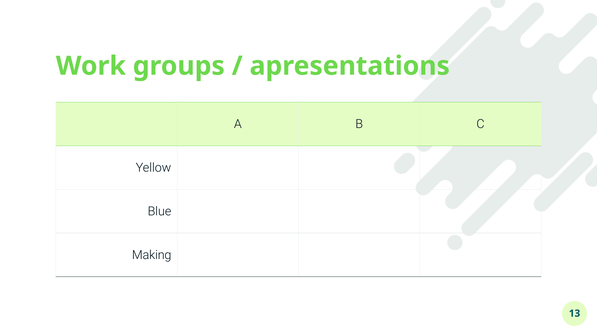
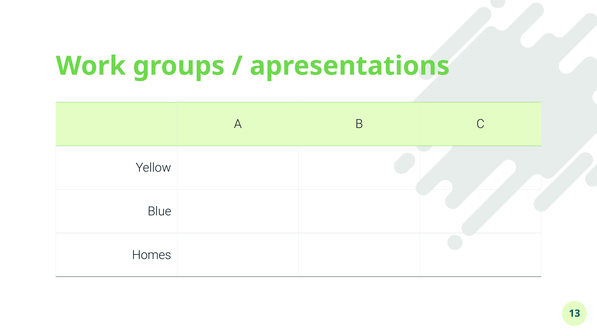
Making: Making -> Homes (152, 255)
